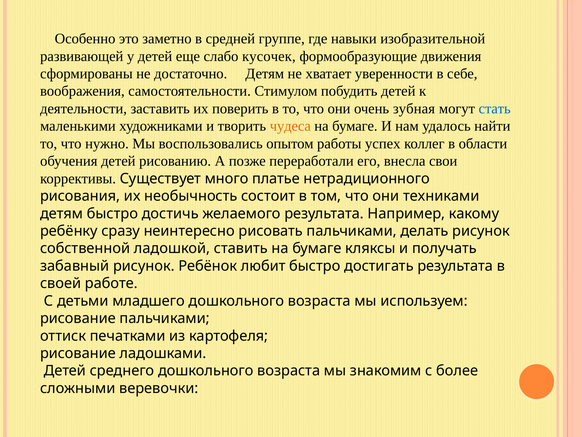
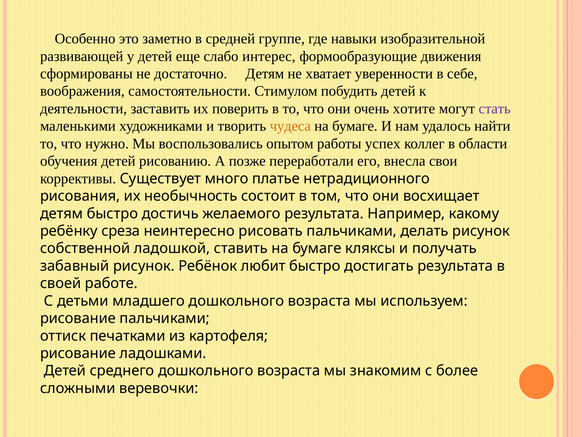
кусочек: кусочек -> интерес (269, 56)
зубная: зубная -> хотите (414, 109)
стать colour: blue -> purple (495, 109)
техниками: техниками -> восхищает (441, 196)
сразу: сразу -> среза (121, 231)
